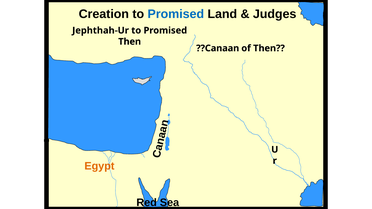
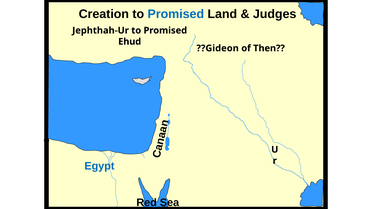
Then: Then -> Ehud (130, 42)
??Canaan: ??Canaan -> ??Gideon (218, 48)
Egypt colour: orange -> blue (99, 166)
